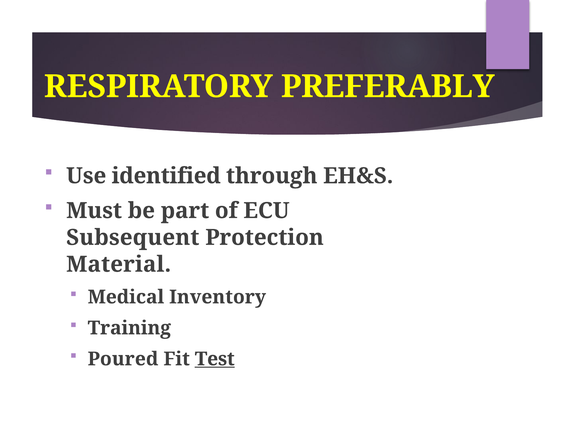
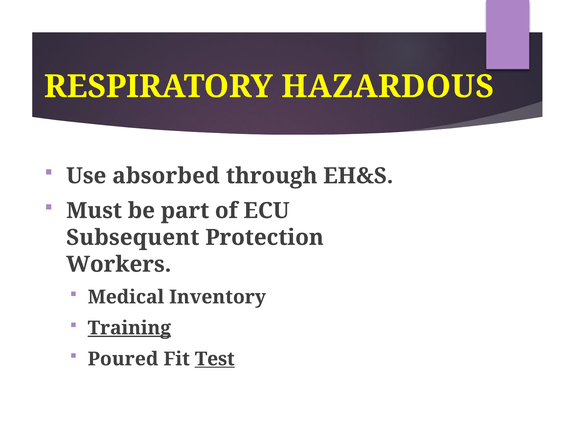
PREFERABLY: PREFERABLY -> HAZARDOUS (388, 87)
identified: identified -> absorbed (166, 176)
Material: Material -> Workers (119, 264)
Training underline: none -> present (129, 328)
